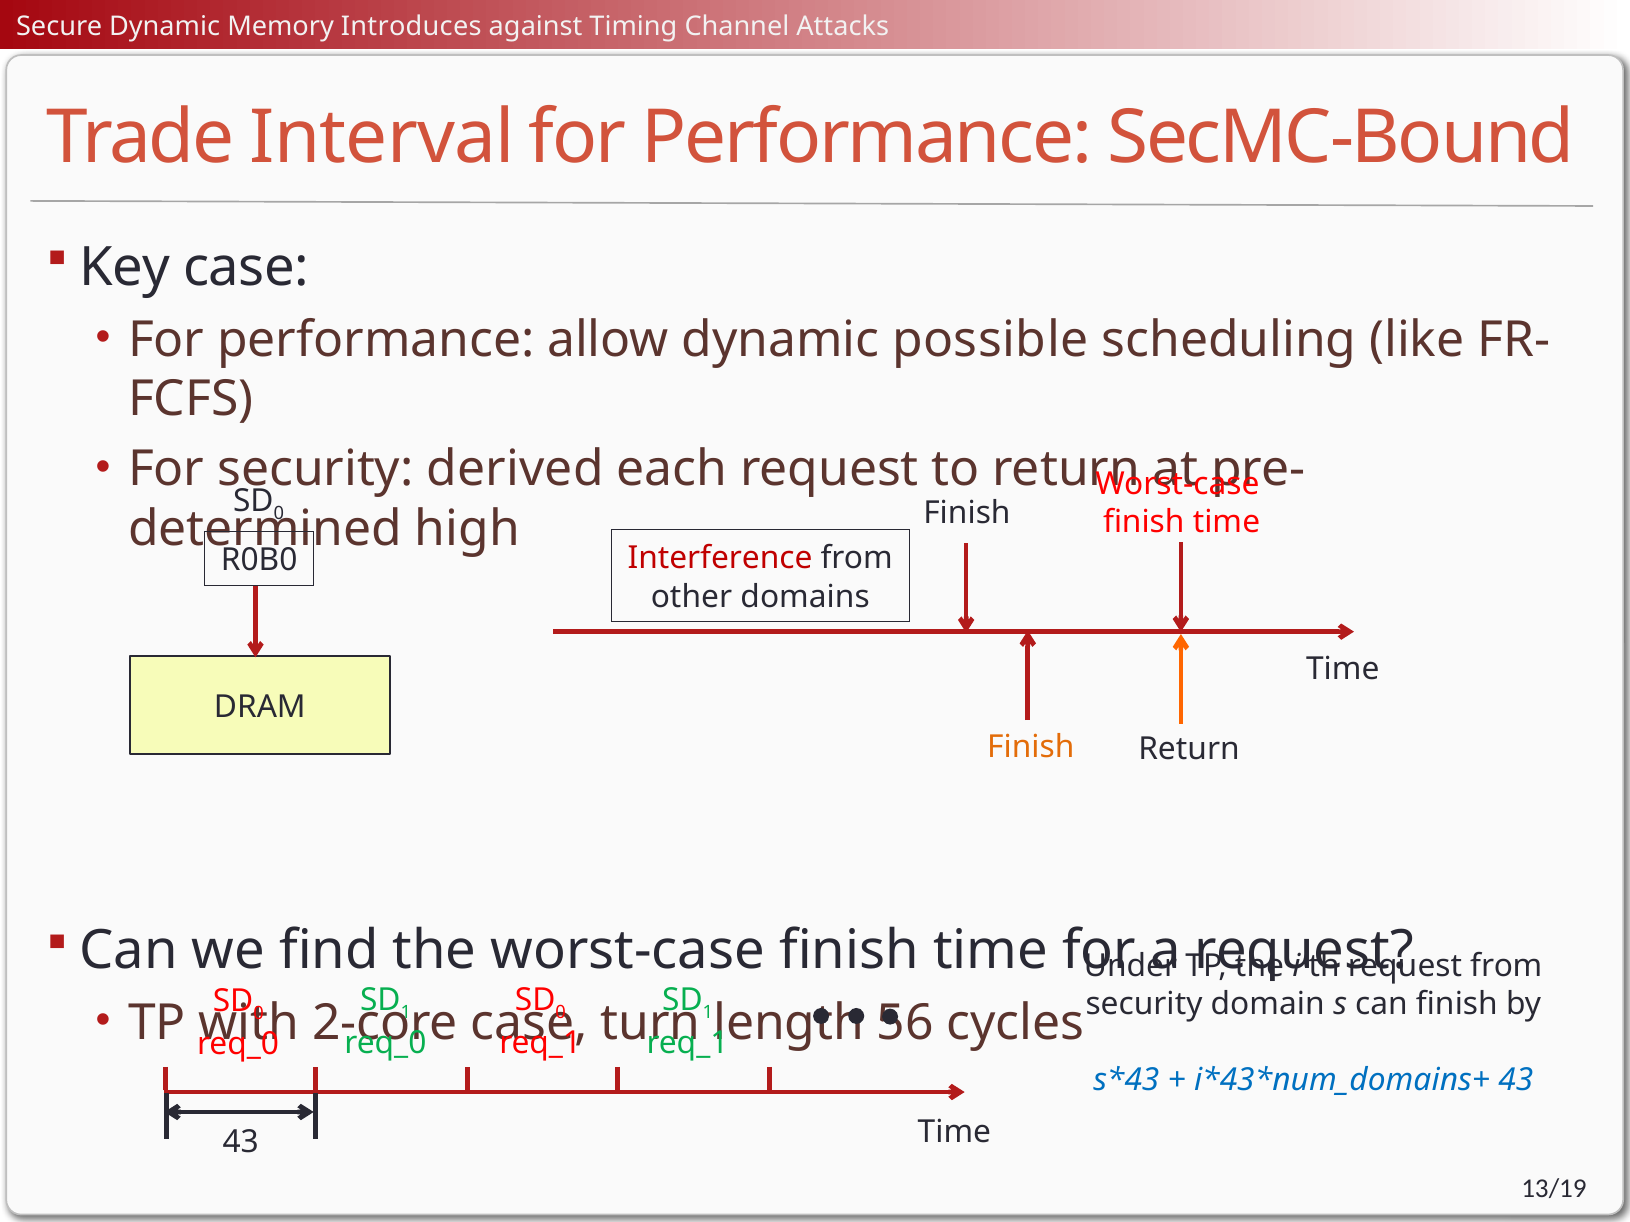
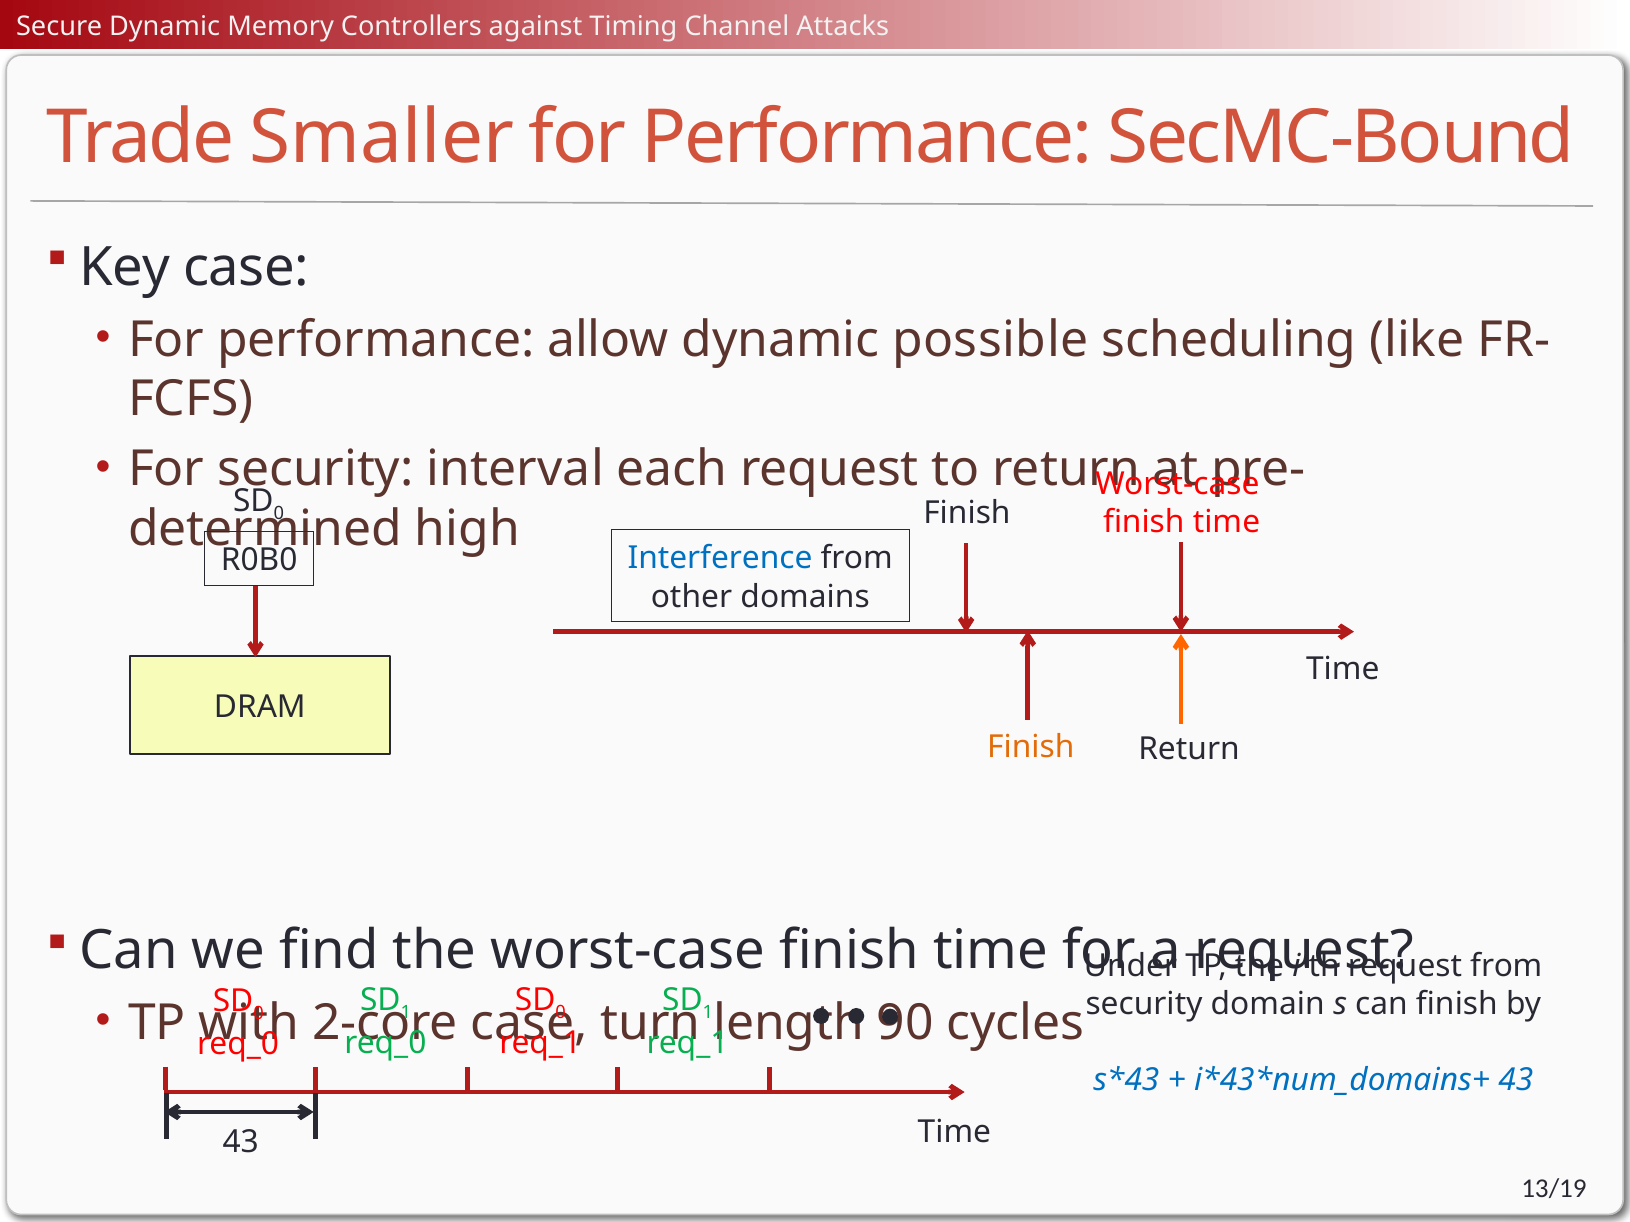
Introduces: Introduces -> Controllers (411, 26)
Interval: Interval -> Smaller (382, 138)
derived: derived -> interval (515, 469)
Interference colour: red -> blue (720, 559)
56: 56 -> 90 (905, 1023)
